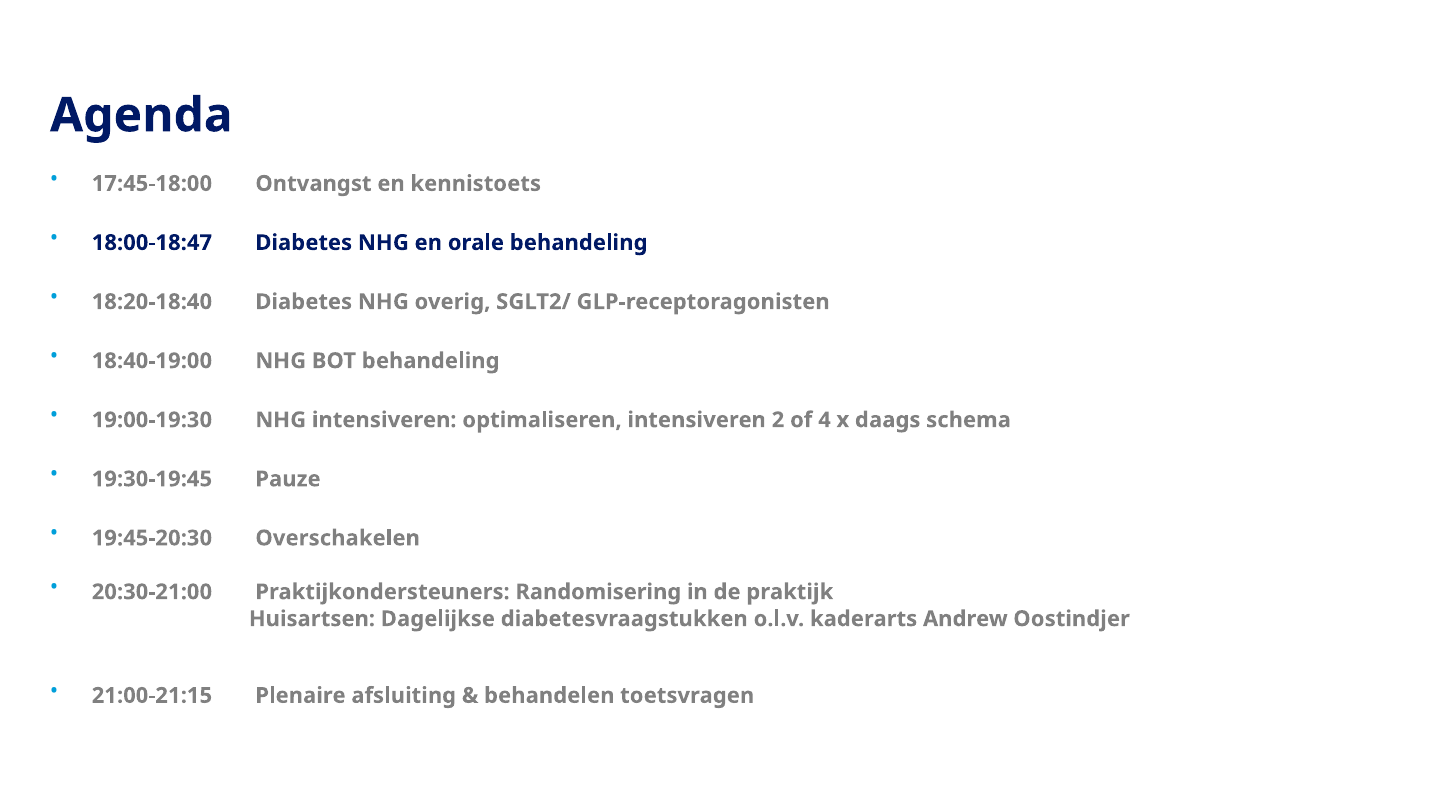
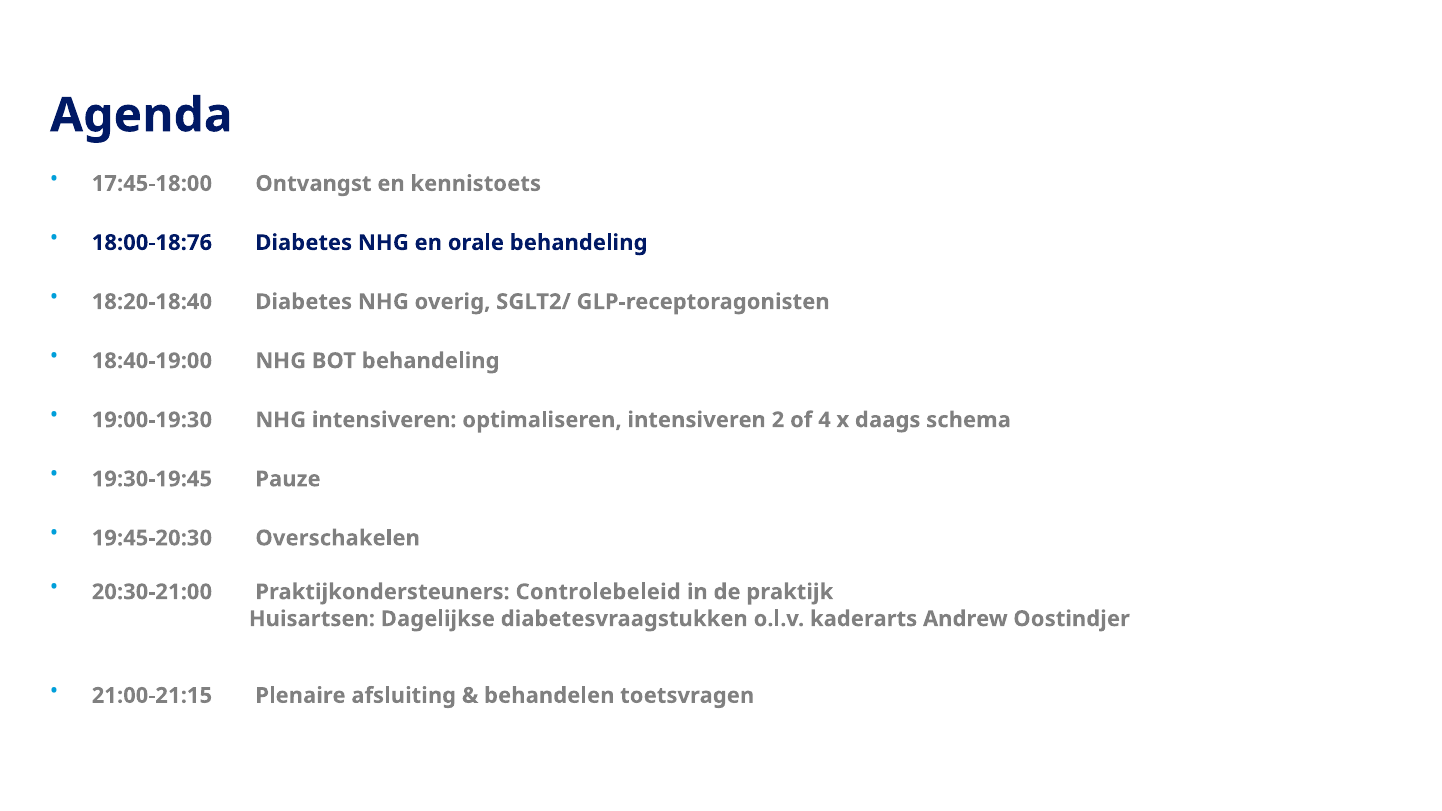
18:00-18:47: 18:00-18:47 -> 18:00-18:76 (152, 243)
Randomisering: Randomisering -> Controlebeleid (598, 592)
